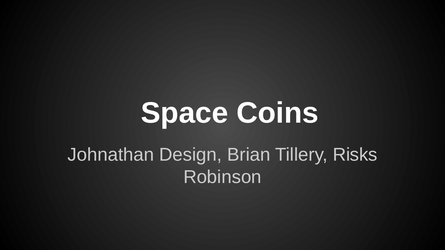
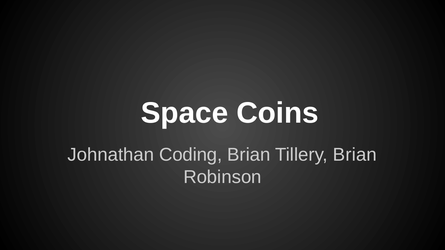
Design: Design -> Coding (191, 155)
Tillery Risks: Risks -> Brian (355, 155)
